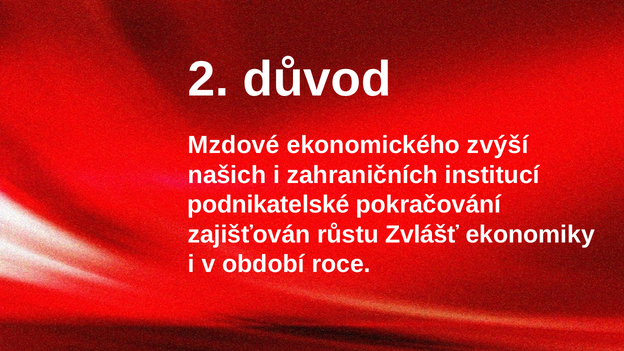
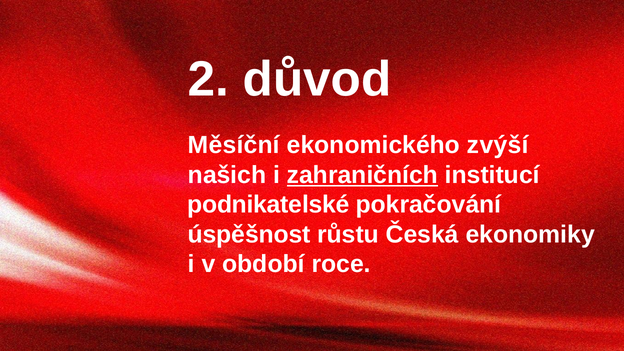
Mzdové: Mzdové -> Měsíční (234, 145)
zahraničních underline: none -> present (362, 175)
zajišťován: zajišťován -> úspěšnost (249, 234)
Zvlášť: Zvlášť -> Česká (422, 234)
